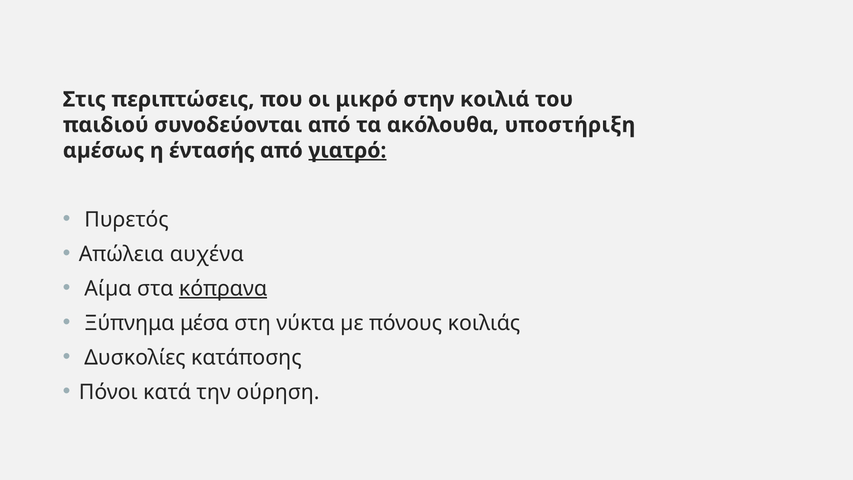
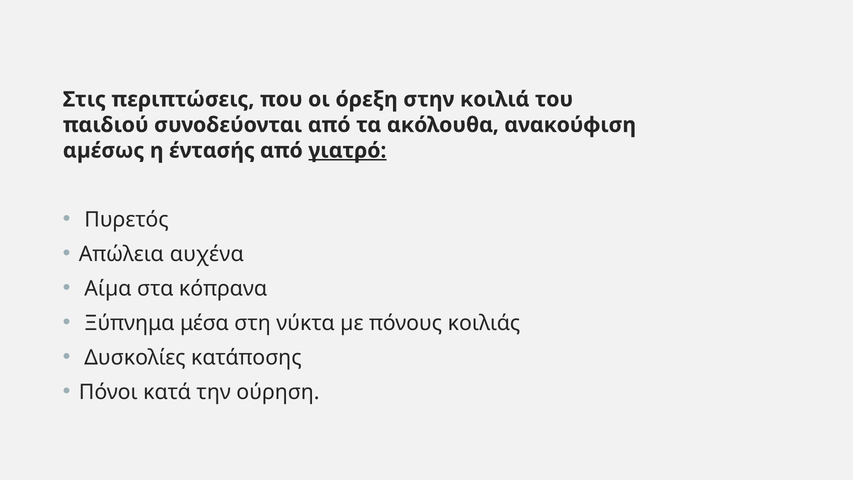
μικρό: μικρό -> όρεξη (367, 99)
υποστήριξη: υποστήριξη -> ανακούφιση (570, 125)
κόπρανα underline: present -> none (223, 288)
